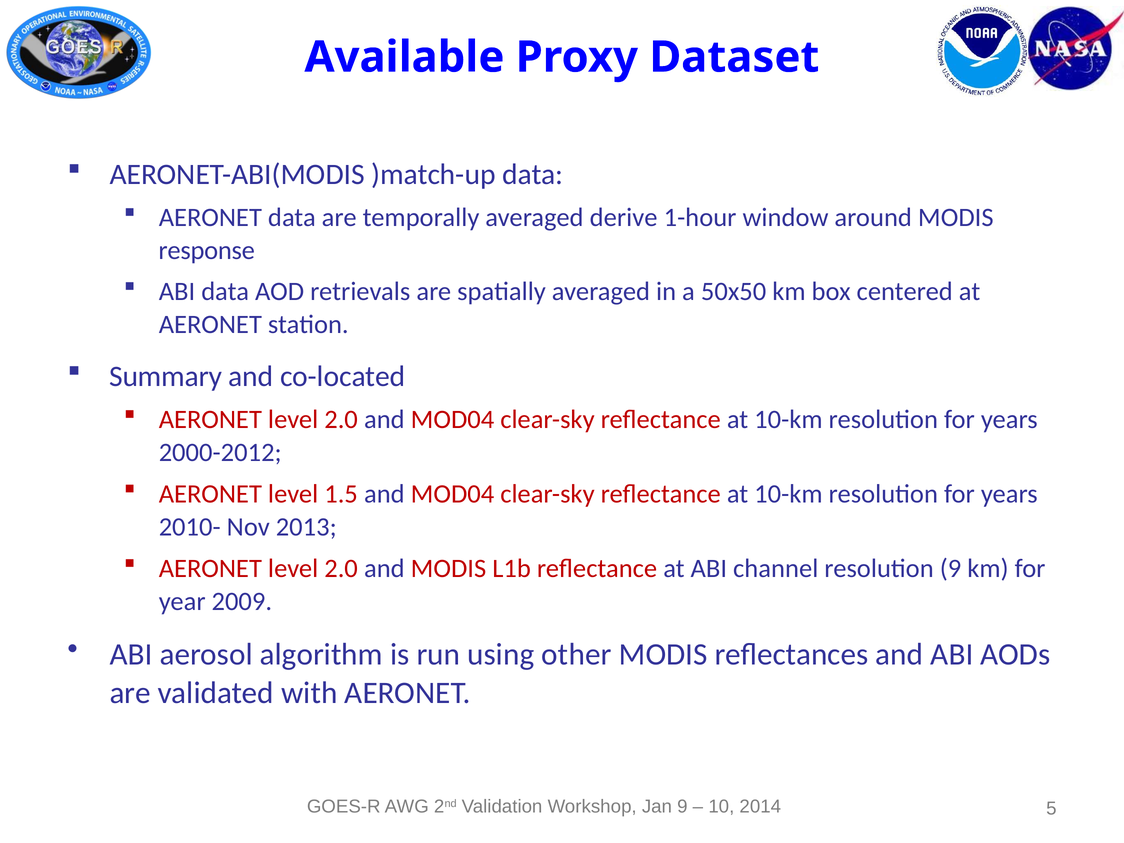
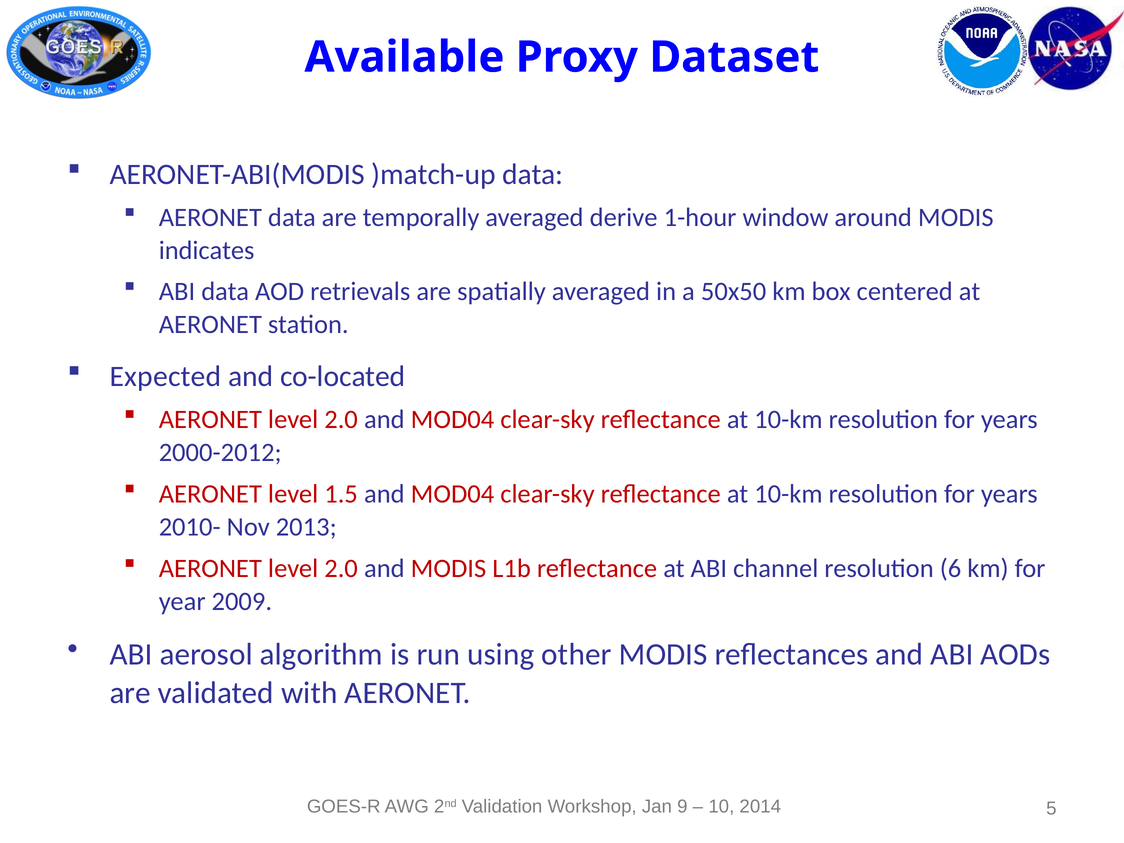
response: response -> indicates (207, 250)
Summary: Summary -> Expected (165, 377)
resolution 9: 9 -> 6 (951, 568)
